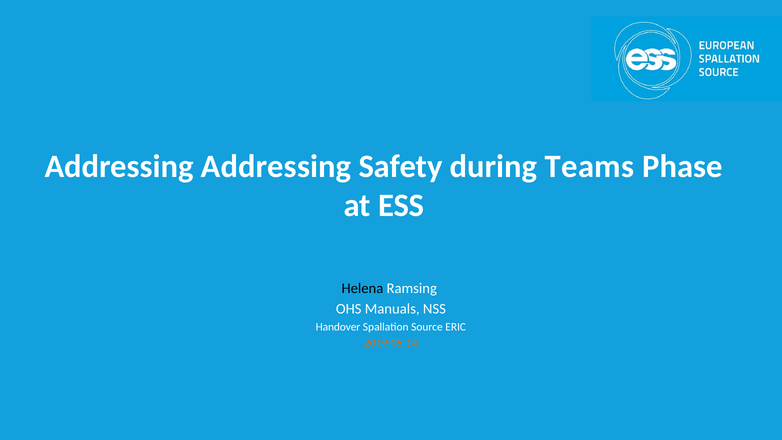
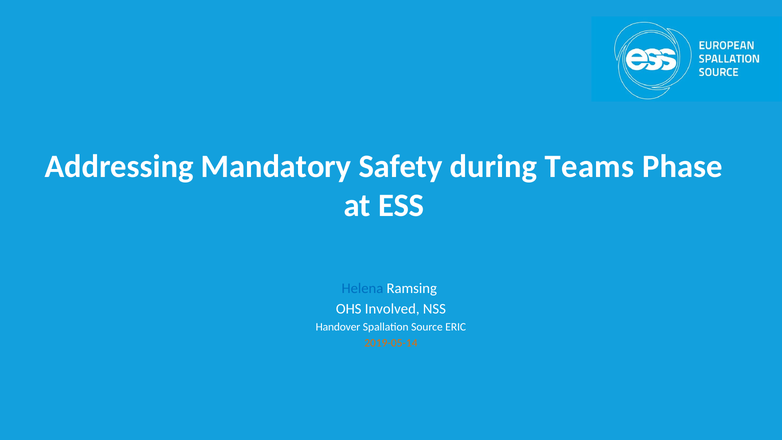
Addressing Addressing: Addressing -> Mandatory (276, 167)
Helena colour: black -> blue (362, 288)
Manuals: Manuals -> Involved (392, 309)
